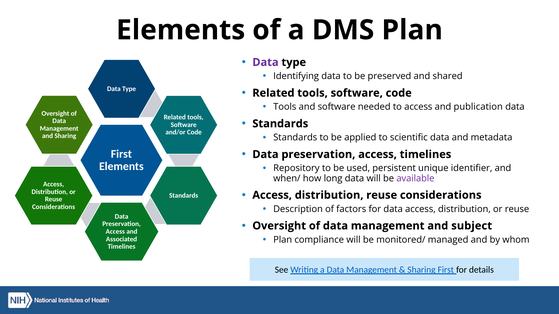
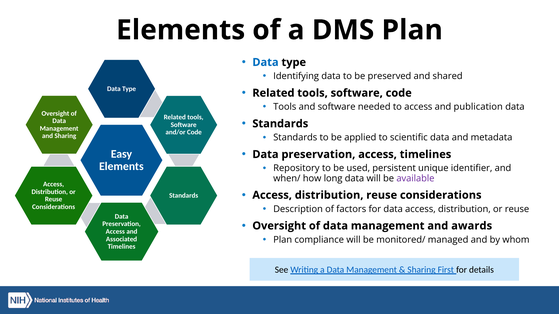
Data colour: purple -> blue (265, 62)
First: First -> Easy (121, 154)
subject: subject -> awards (472, 226)
